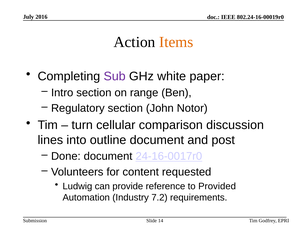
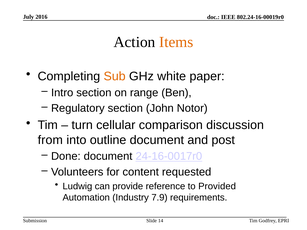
Sub colour: purple -> orange (115, 76)
lines: lines -> from (50, 140)
7.2: 7.2 -> 7.9 (159, 198)
